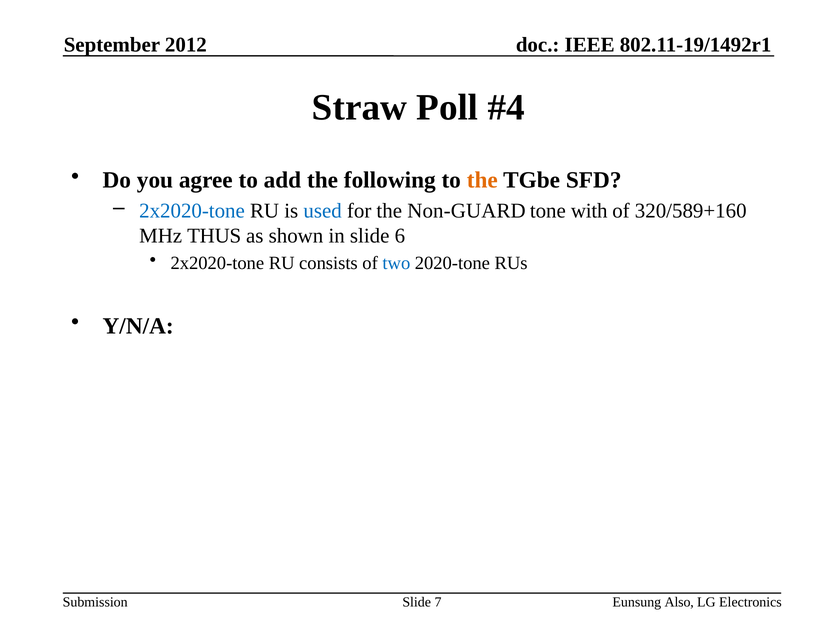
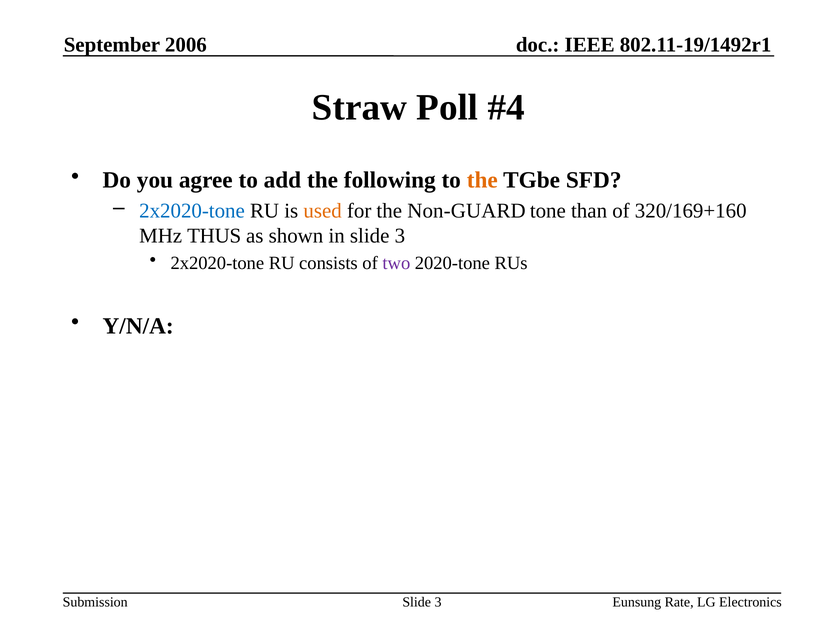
2012: 2012 -> 2006 (186, 45)
used colour: blue -> orange (323, 211)
with: with -> than (589, 211)
320/589+160: 320/589+160 -> 320/169+160 (691, 211)
in slide 6: 6 -> 3 (400, 236)
two colour: blue -> purple (396, 263)
7: 7 -> 3 (438, 602)
Also: Also -> Rate (679, 602)
